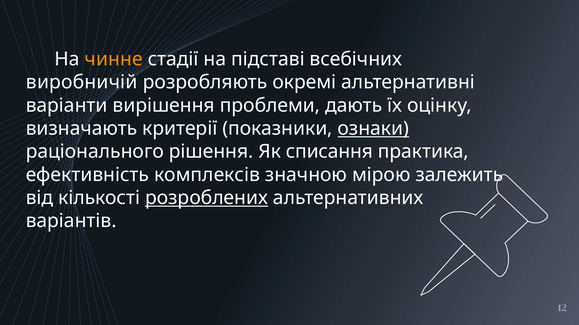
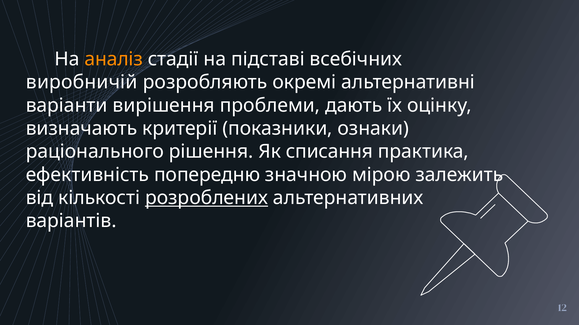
чинне: чинне -> аналіз (114, 59)
ознаки underline: present -> none (373, 129)
комплексів: комплексів -> попередню (207, 175)
